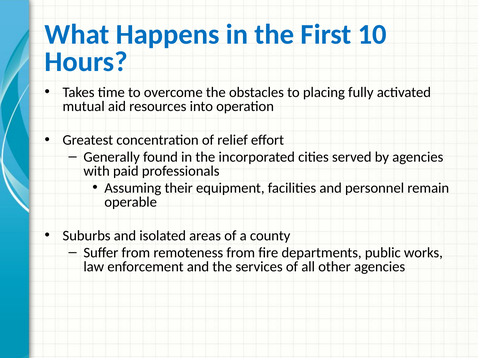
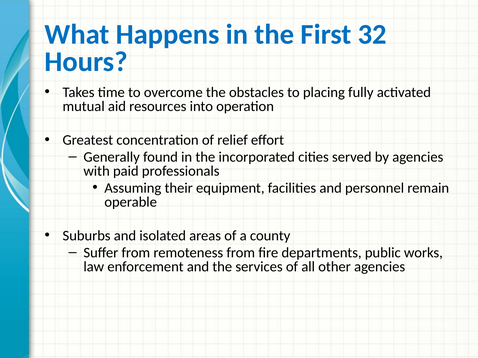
10: 10 -> 32 (372, 35)
